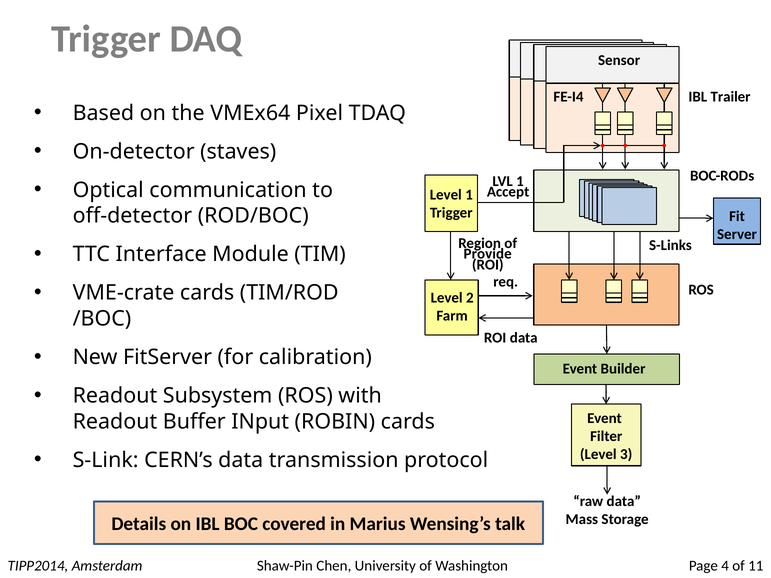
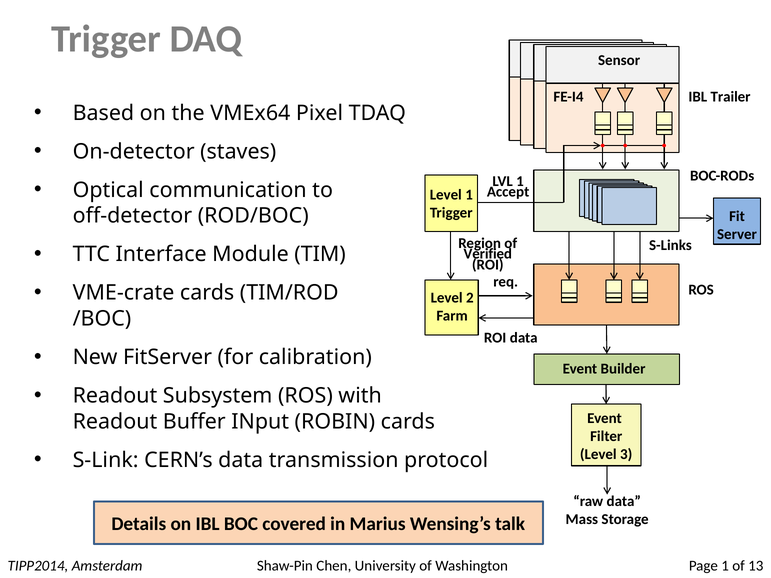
Provide: Provide -> Verified (488, 254)
Page 4: 4 -> 1 (725, 566)
11: 11 -> 13 (756, 566)
